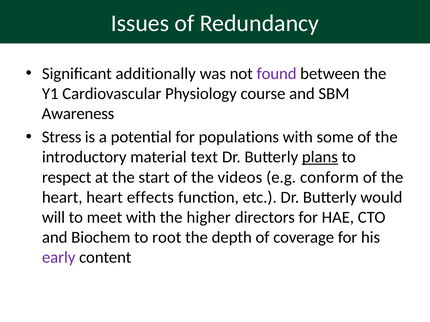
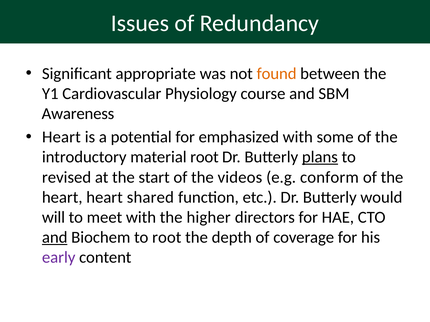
additionally: additionally -> appropriate (156, 74)
found colour: purple -> orange (277, 74)
Stress: Stress -> Heart (61, 137)
populations: populations -> emphasized (239, 137)
material text: text -> root (204, 157)
respect: respect -> revised (67, 177)
effects: effects -> shared (150, 198)
and underline: none -> present (55, 238)
